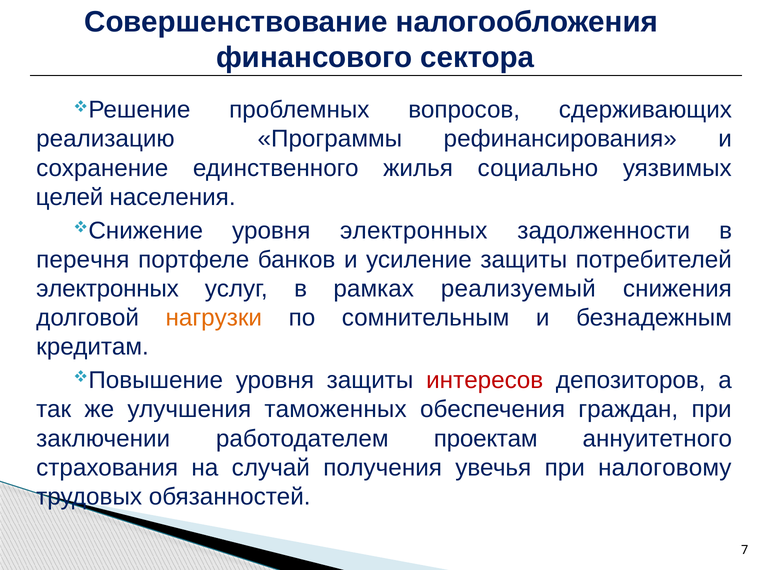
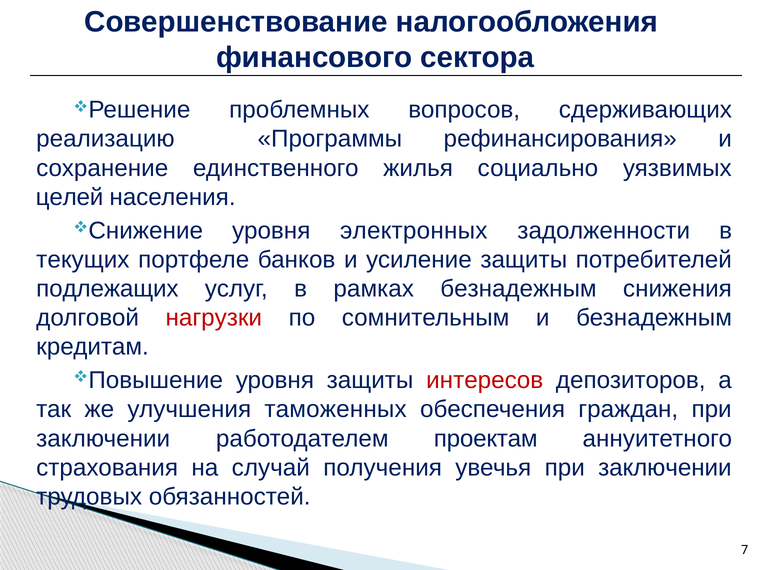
перечня: перечня -> текущих (83, 260)
электронных: электронных -> подлежащих (107, 289)
рамках реализуемый: реализуемый -> безнадежным (518, 289)
нагрузки colour: orange -> red (214, 318)
увечья при налоговому: налоговому -> заключении (665, 468)
